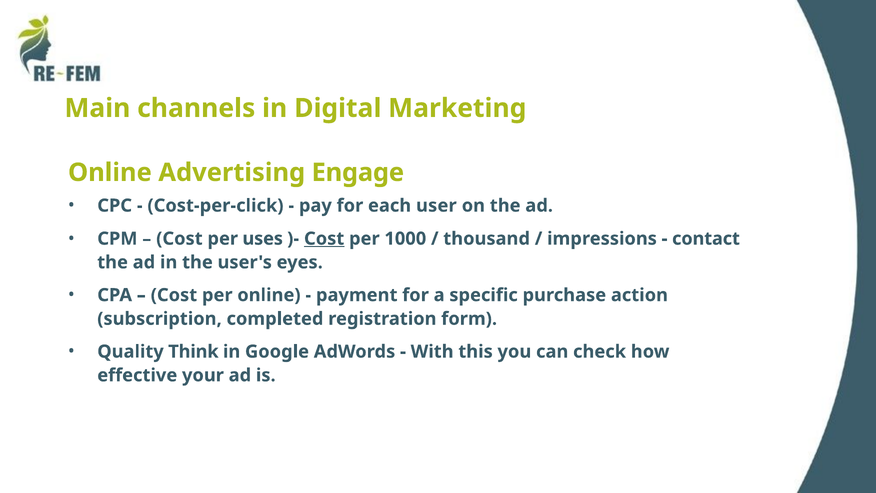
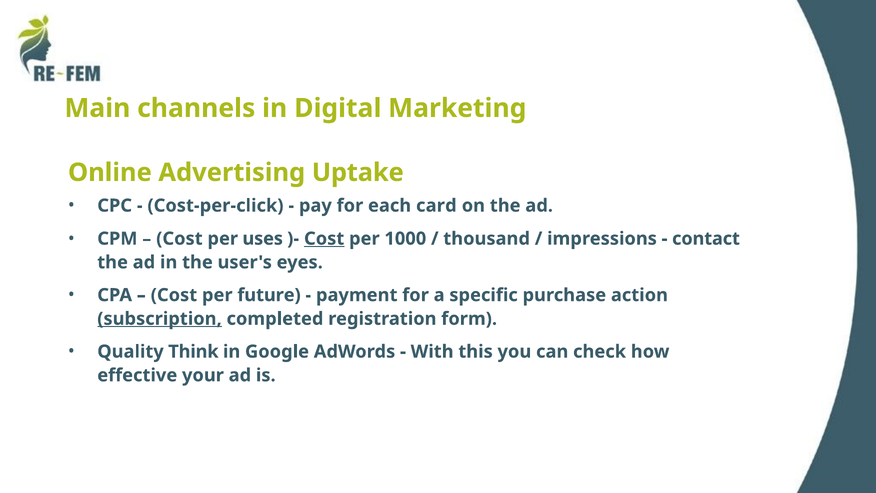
Engage: Engage -> Uptake (358, 172)
user: user -> card (436, 206)
per online: online -> future (269, 295)
subscription underline: none -> present (160, 319)
